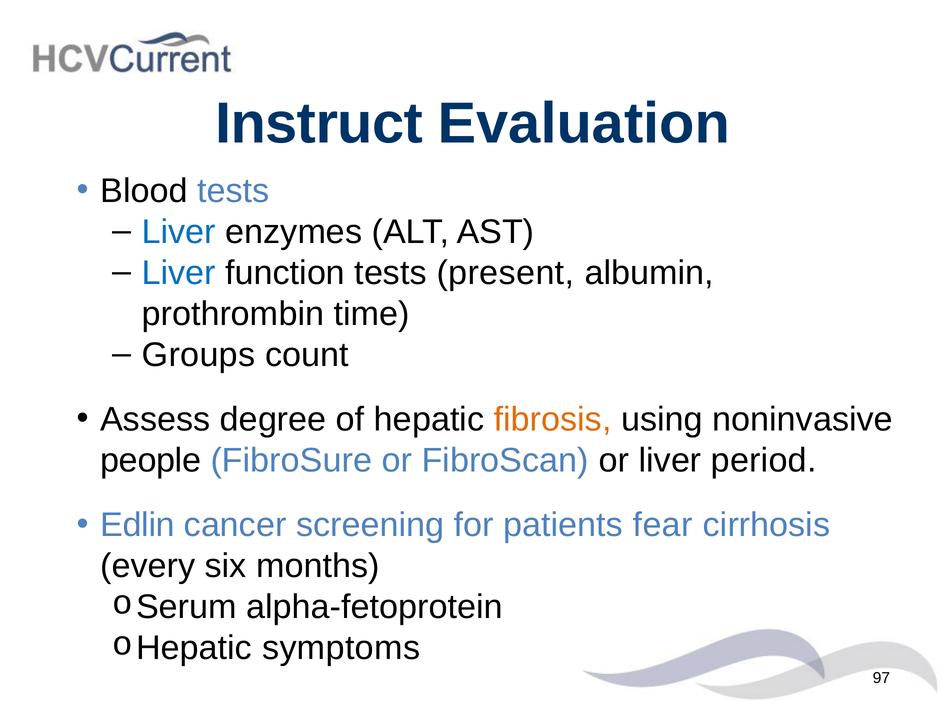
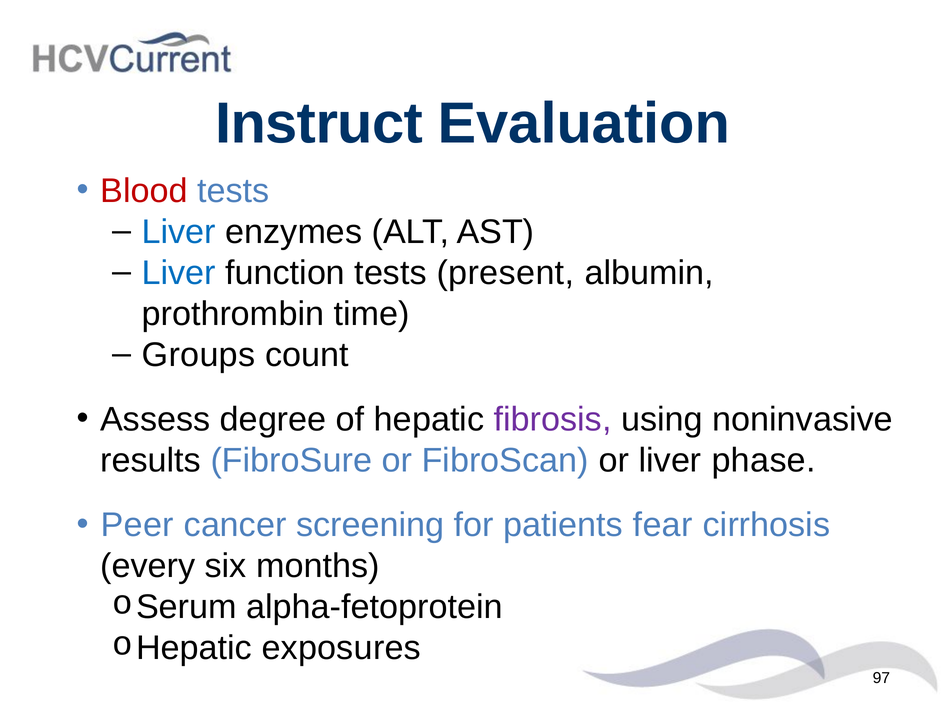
Blood colour: black -> red (144, 191)
fibrosis colour: orange -> purple (553, 420)
people: people -> results (151, 461)
period: period -> phase (764, 461)
Edlin: Edlin -> Peer (137, 525)
symptoms: symptoms -> exposures (341, 648)
